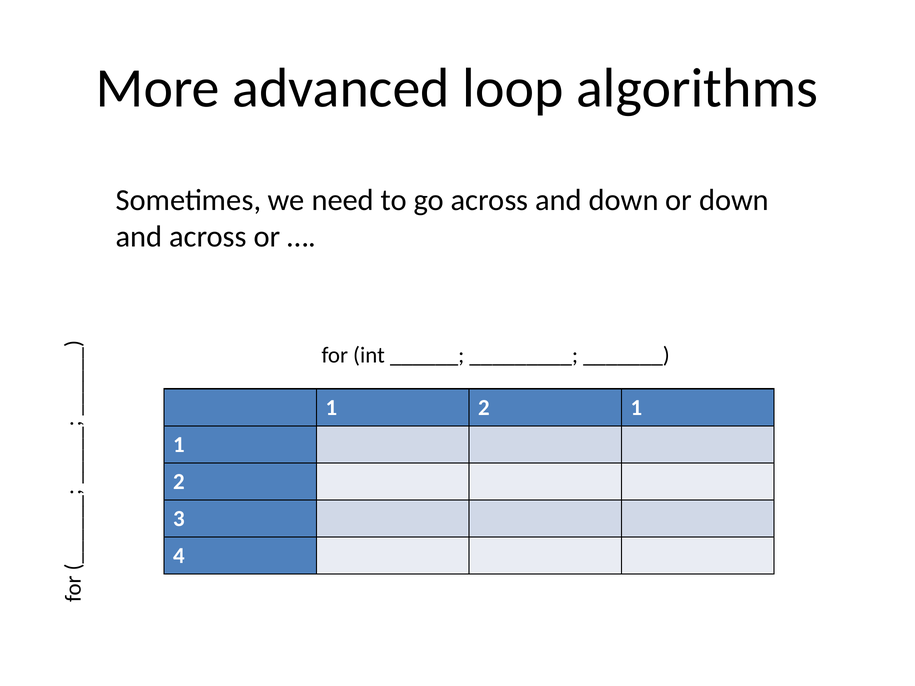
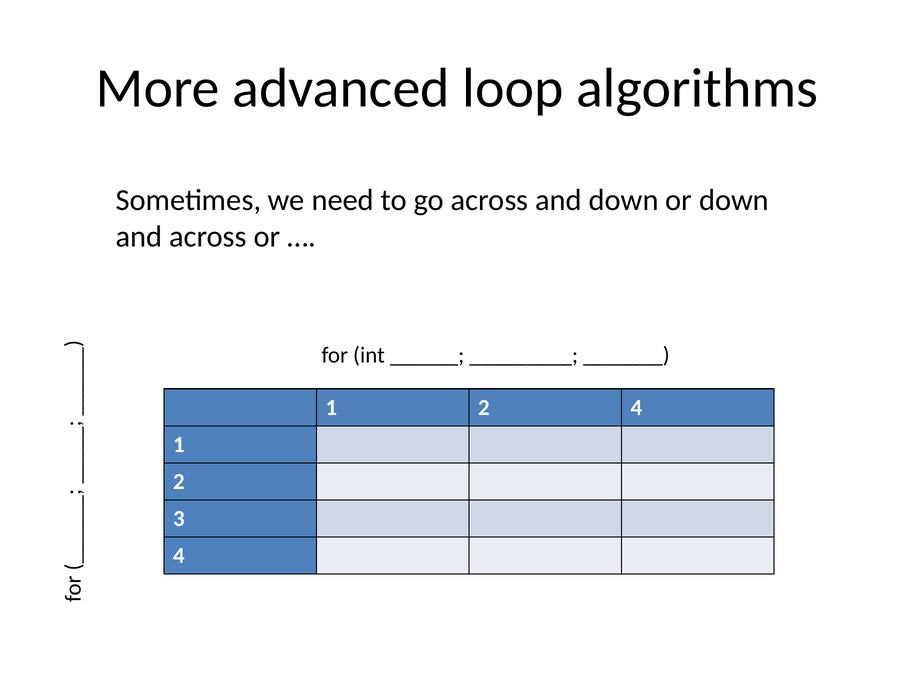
2 1: 1 -> 4 (636, 408)
